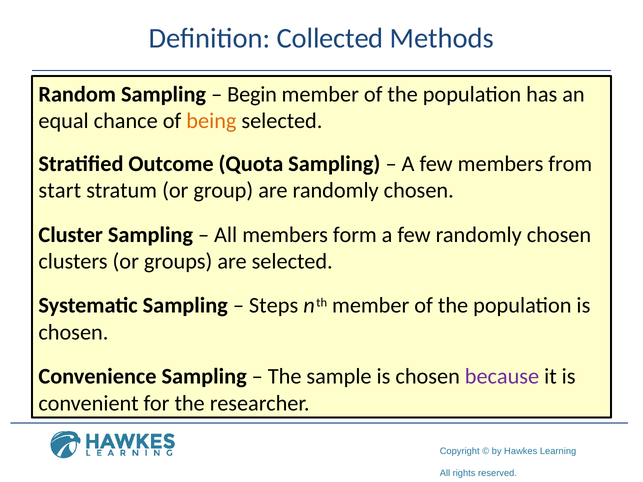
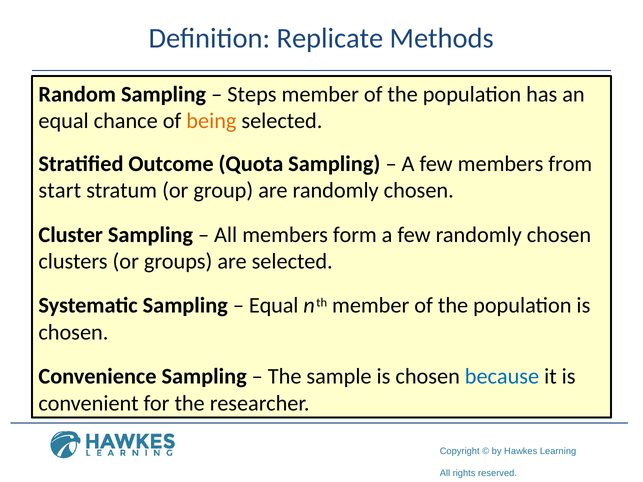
Collected: Collected -> Replicate (330, 38)
Begin: Begin -> Steps (252, 94)
Steps: Steps -> Equal (274, 306)
because colour: purple -> blue (502, 377)
